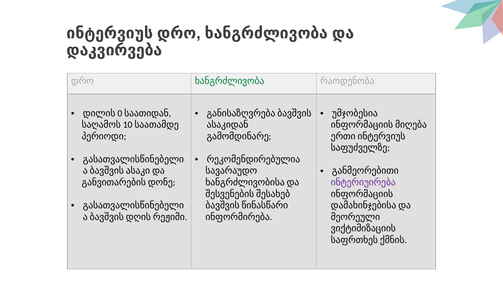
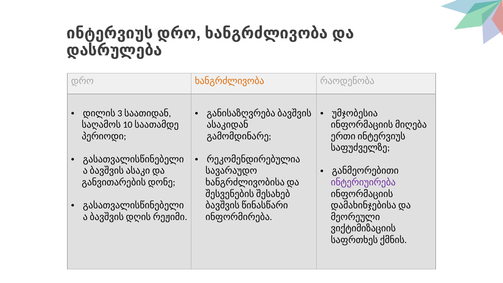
დაკვირვება: დაკვირვება -> დასრულება (114, 50)
ხანგრძლივობა colour: green -> orange (230, 81)
0: 0 -> 3 (120, 113)
